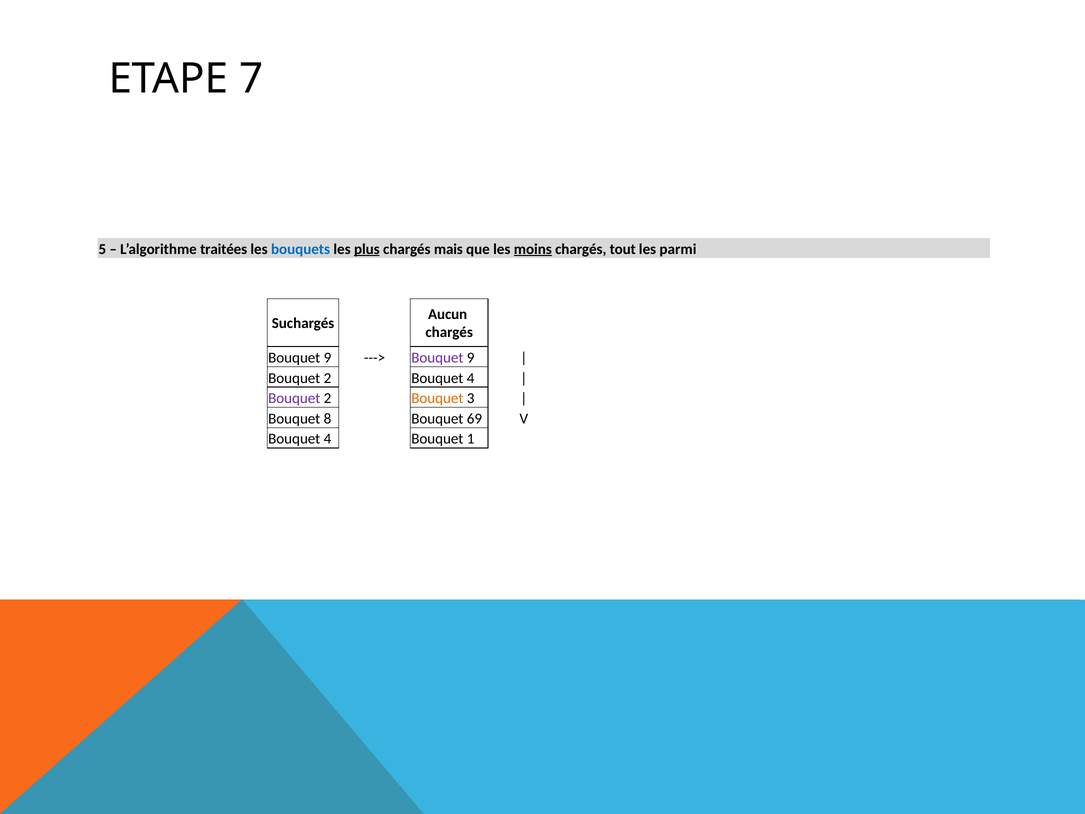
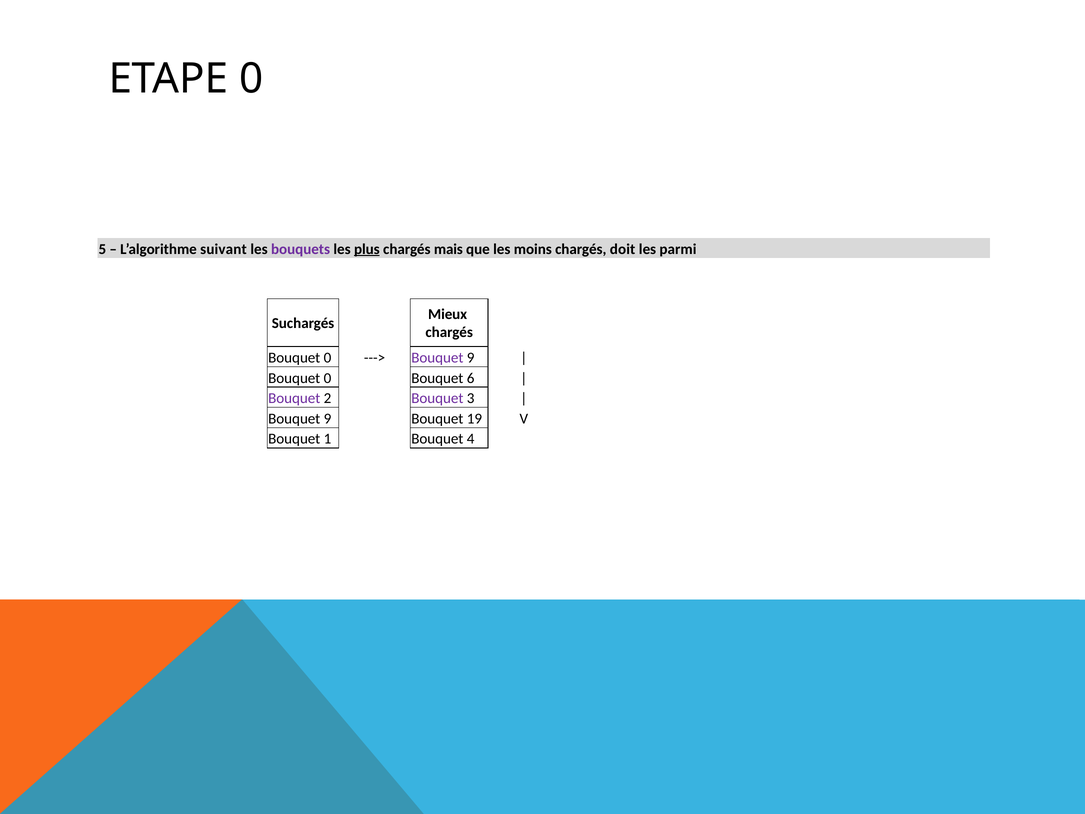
ETAPE 7: 7 -> 0 (251, 79)
traitées: traitées -> suivant (224, 249)
bouquets colour: blue -> purple (301, 249)
moins underline: present -> none (533, 249)
tout: tout -> doit (623, 249)
Aucun: Aucun -> Mieux (448, 314)
9: 9 -> 0 (328, 358)
2: 2 -> 0 (328, 378)
4: 4 -> 6 (471, 378)
Bouquet colour: orange -> purple (437, 398)
8: 8 -> 9 (328, 419)
69: 69 -> 19 (474, 419)
4: 4 -> 1 (328, 439)
1: 1 -> 4 (471, 439)
